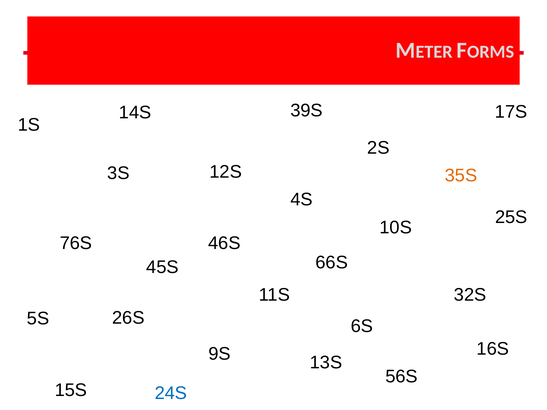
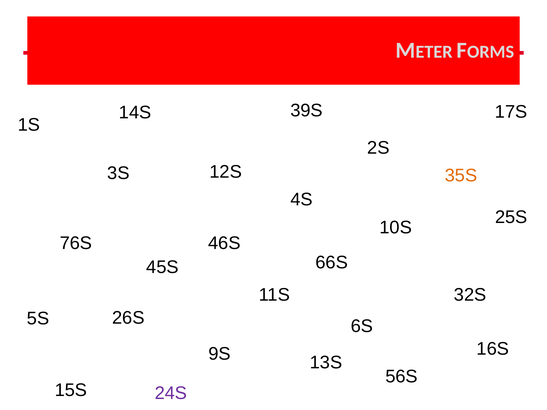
24S colour: blue -> purple (171, 393)
